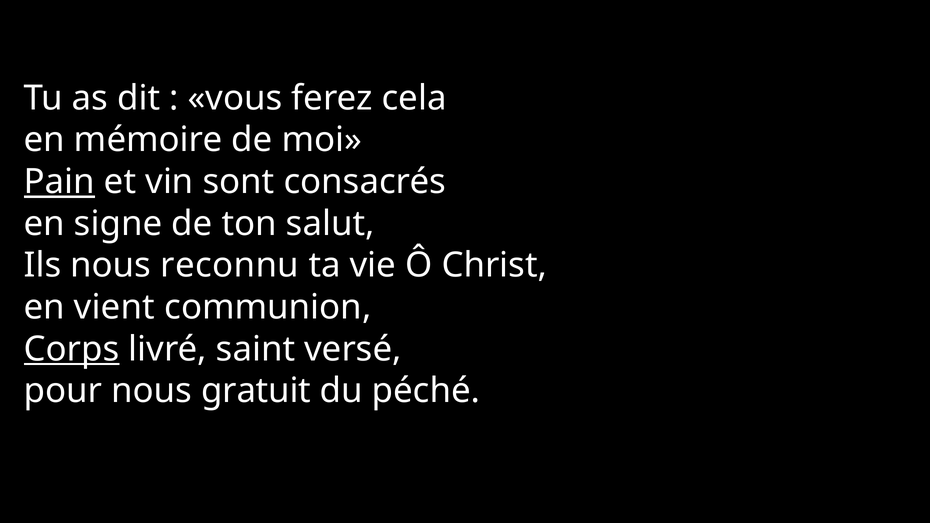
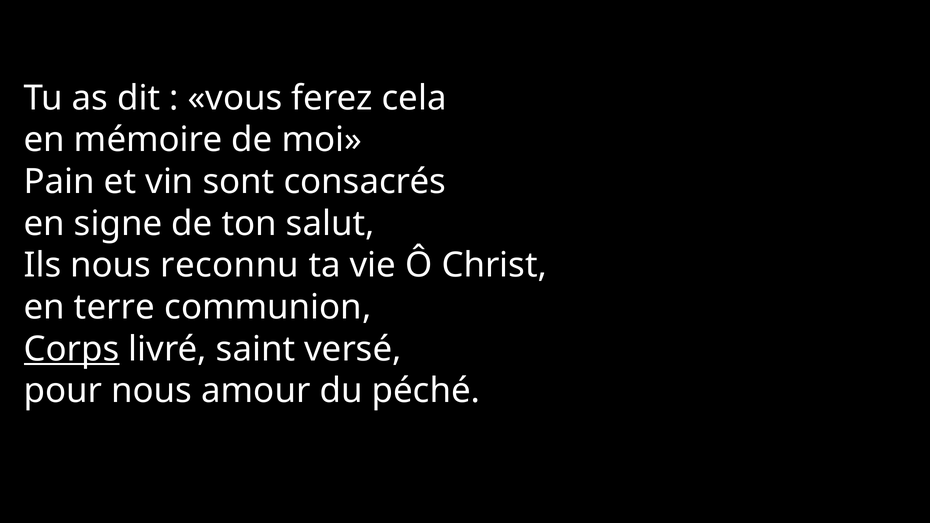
Pain underline: present -> none (59, 182)
vient: vient -> terre (115, 307)
gratuit: gratuit -> amour (256, 391)
